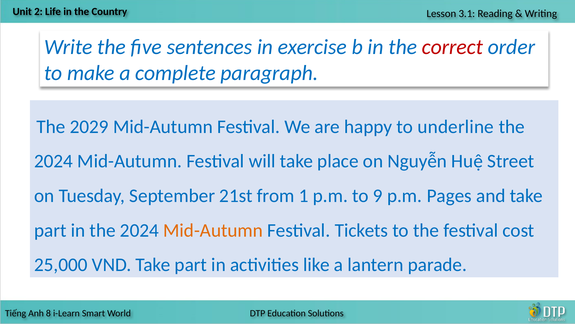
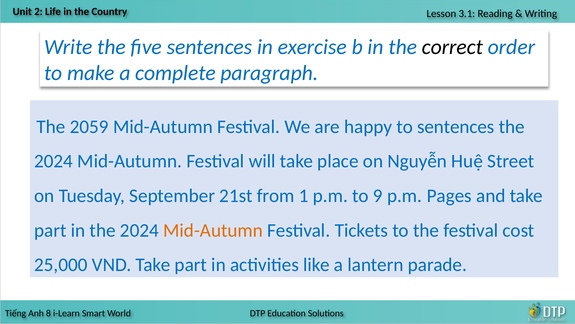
correct colour: red -> black (453, 47)
2029: 2029 -> 2059 (89, 127)
to underline: underline -> sentences (456, 127)
